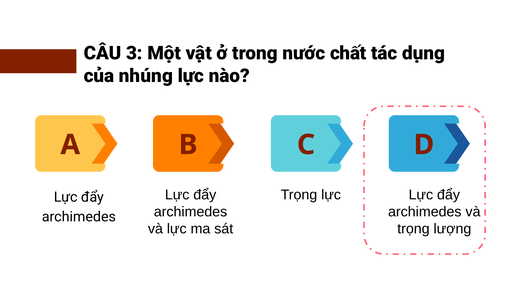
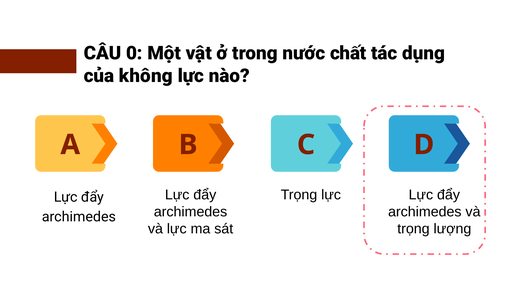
3: 3 -> 0 (134, 53)
nhúng: nhúng -> không (146, 76)
